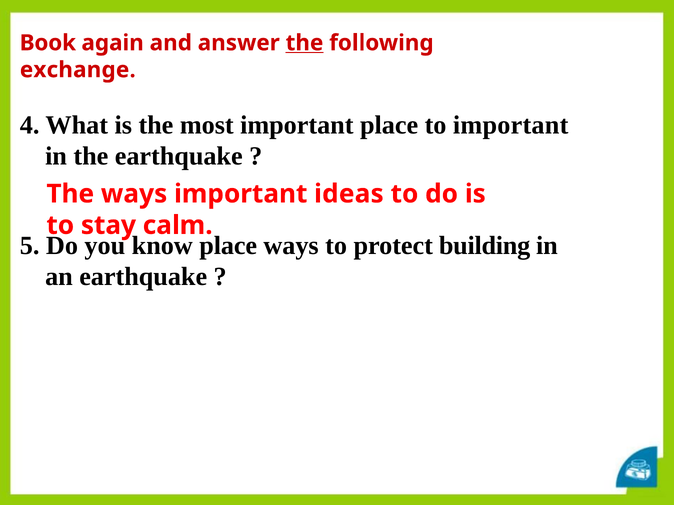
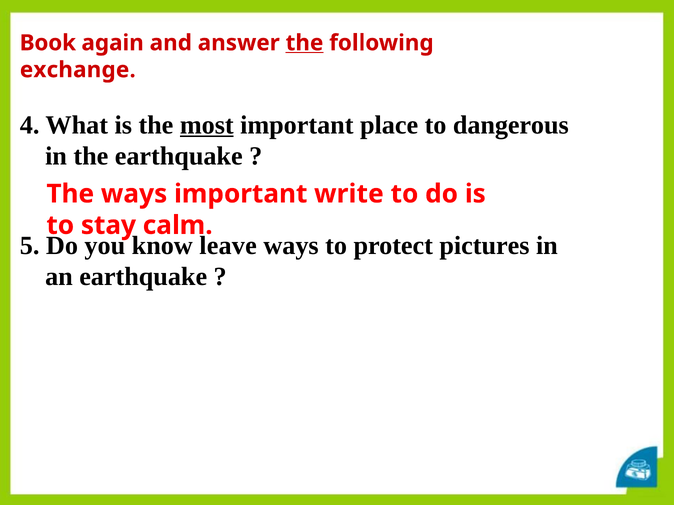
most underline: none -> present (207, 125)
to important: important -> dangerous (511, 125)
ideas: ideas -> write (349, 194)
place: place -> leave (228, 246)
building: building -> pictures (484, 246)
